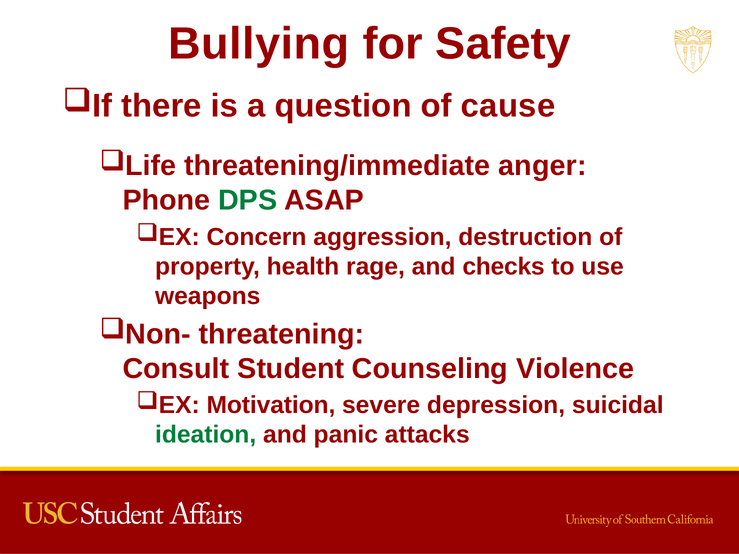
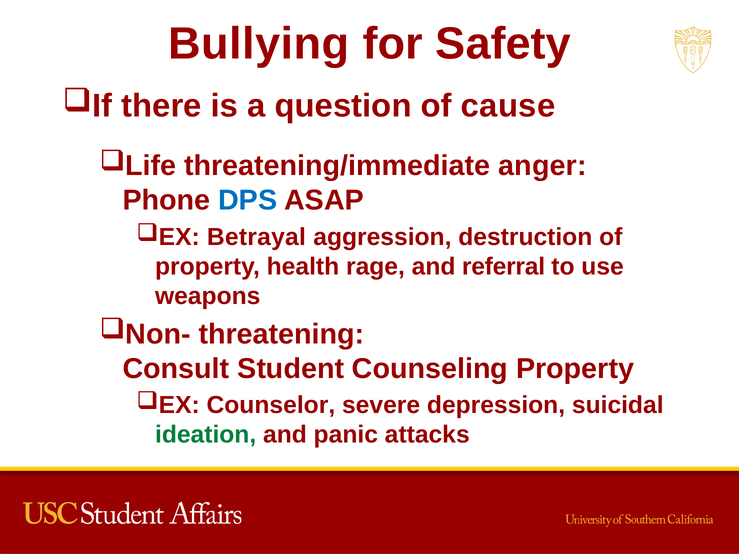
DPS colour: green -> blue (248, 200)
Concern: Concern -> Betrayal (256, 237)
checks: checks -> referral (504, 267)
Counseling Violence: Violence -> Property (575, 369)
Motivation: Motivation -> Counselor (271, 405)
